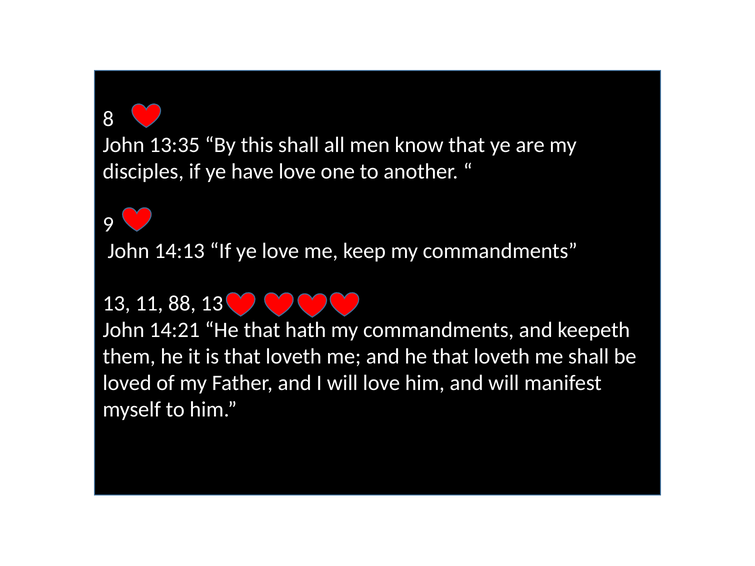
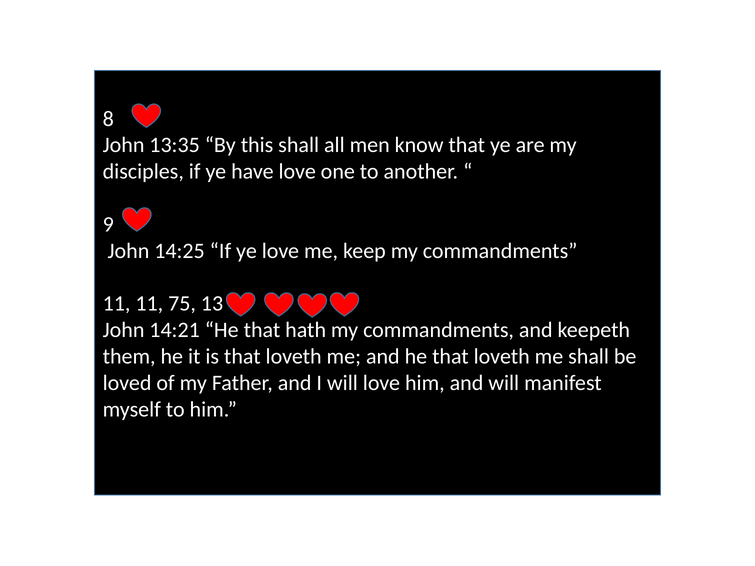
14:13: 14:13 -> 14:25 (180, 251)
13: 13 -> 11 (117, 304)
88: 88 -> 75 (182, 304)
